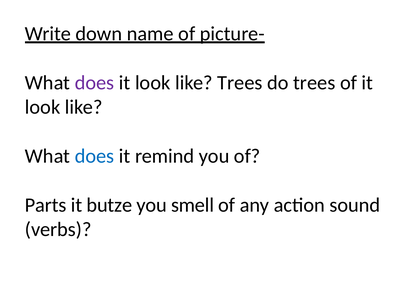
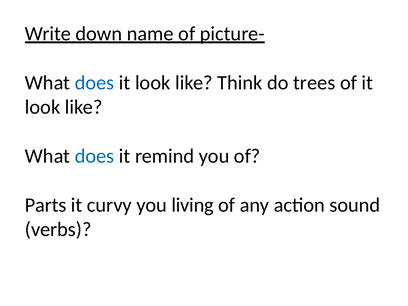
does colour: purple -> blue (94, 83)
like Trees: Trees -> Think (240, 83)
butze: butze -> curvy (109, 205)
smell: smell -> living (193, 205)
